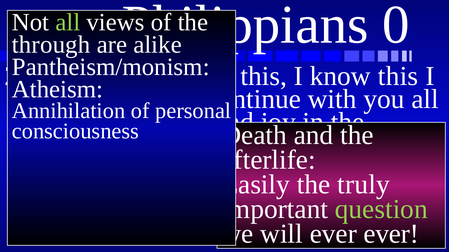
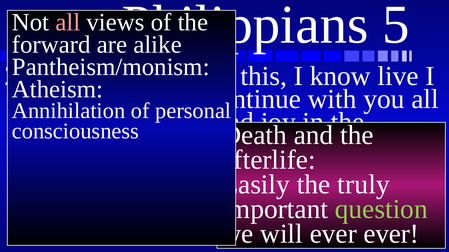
0: 0 -> 5 (396, 25)
all colour: light green -> pink (68, 22)
through: through -> forward (51, 45)
know this: this -> live (398, 76)
